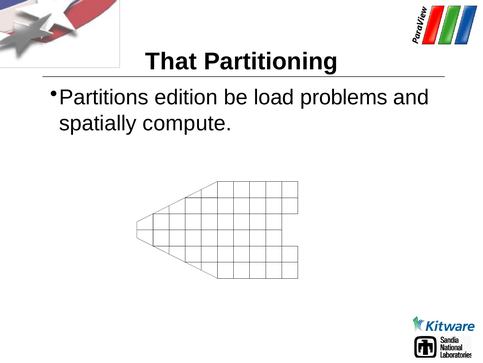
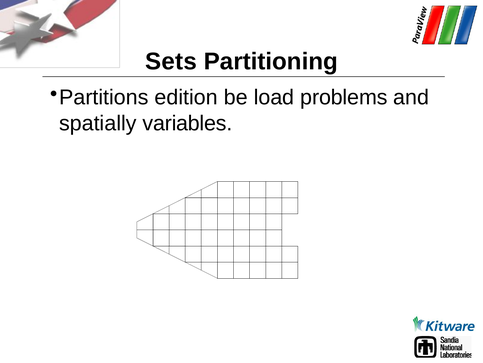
That: That -> Sets (171, 61)
compute: compute -> variables (187, 123)
